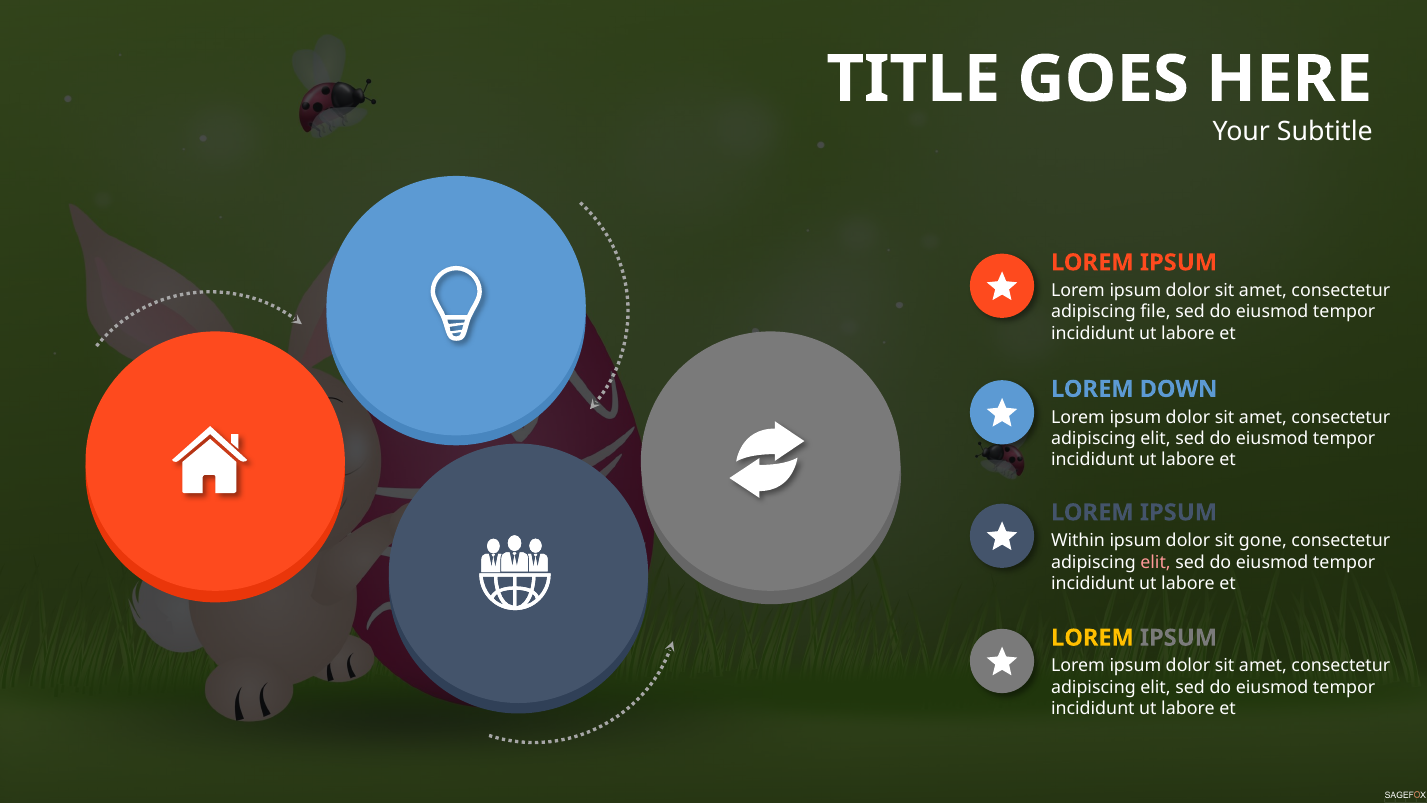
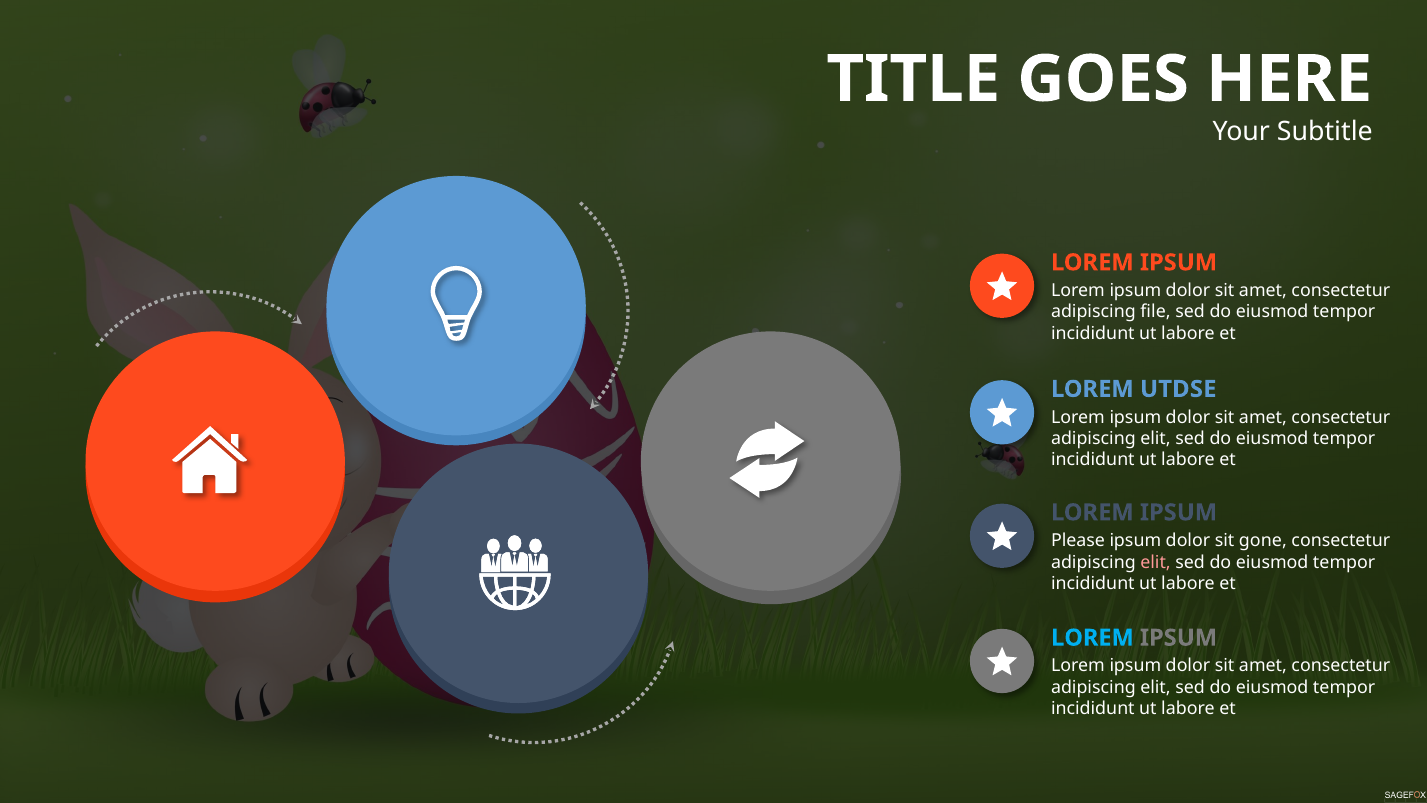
DOWN: DOWN -> UTDSE (1178, 389)
Within: Within -> Please (1078, 540)
LOREM colour: yellow -> light blue (1092, 638)
